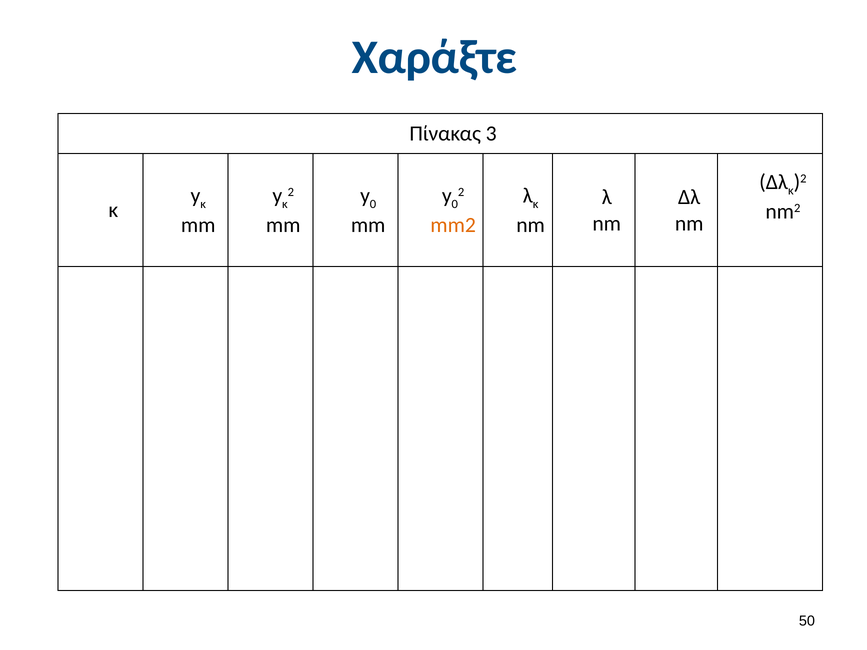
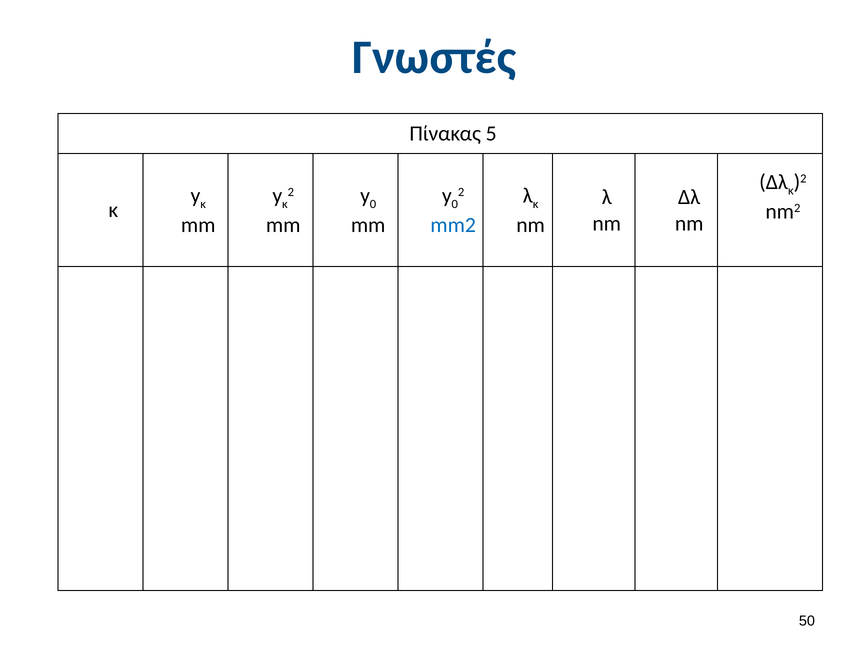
Χαράξτε: Χαράξτε -> Γνωστές (434, 57)
3: 3 -> 5 (491, 134)
mm2 colour: orange -> blue (453, 225)
